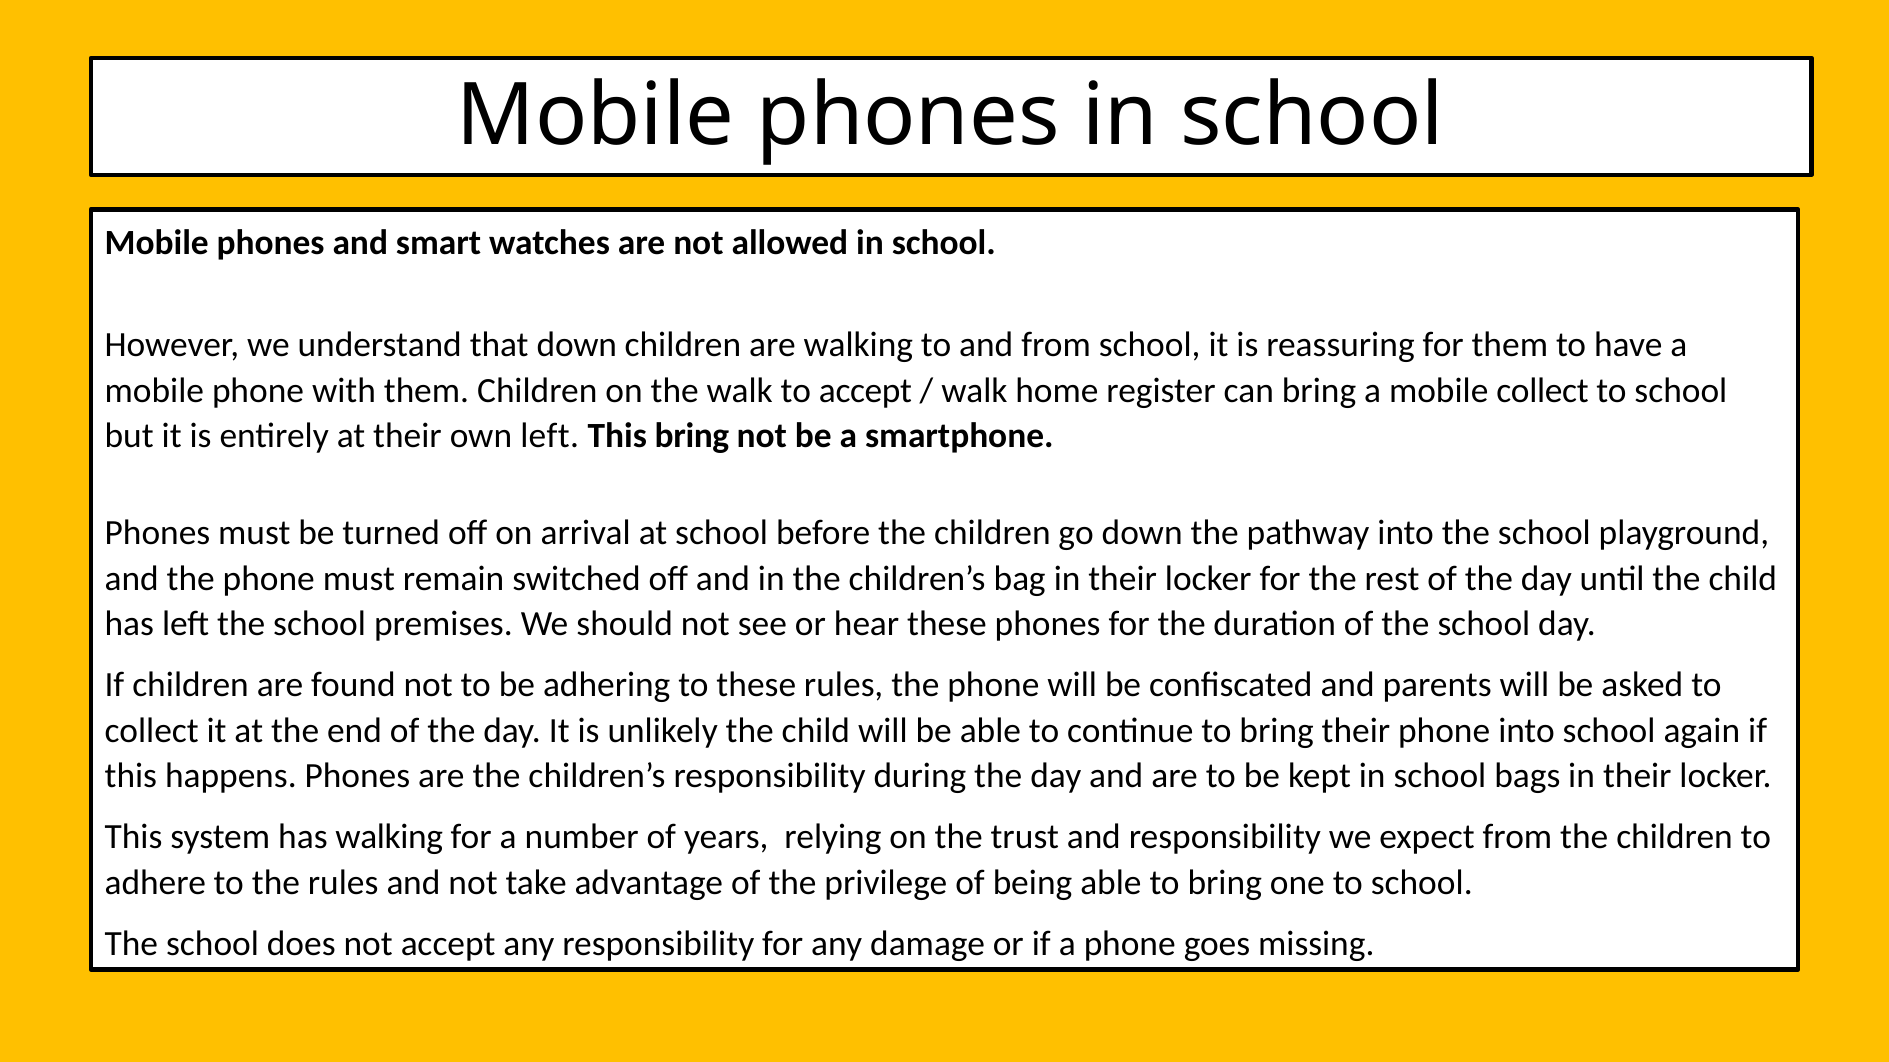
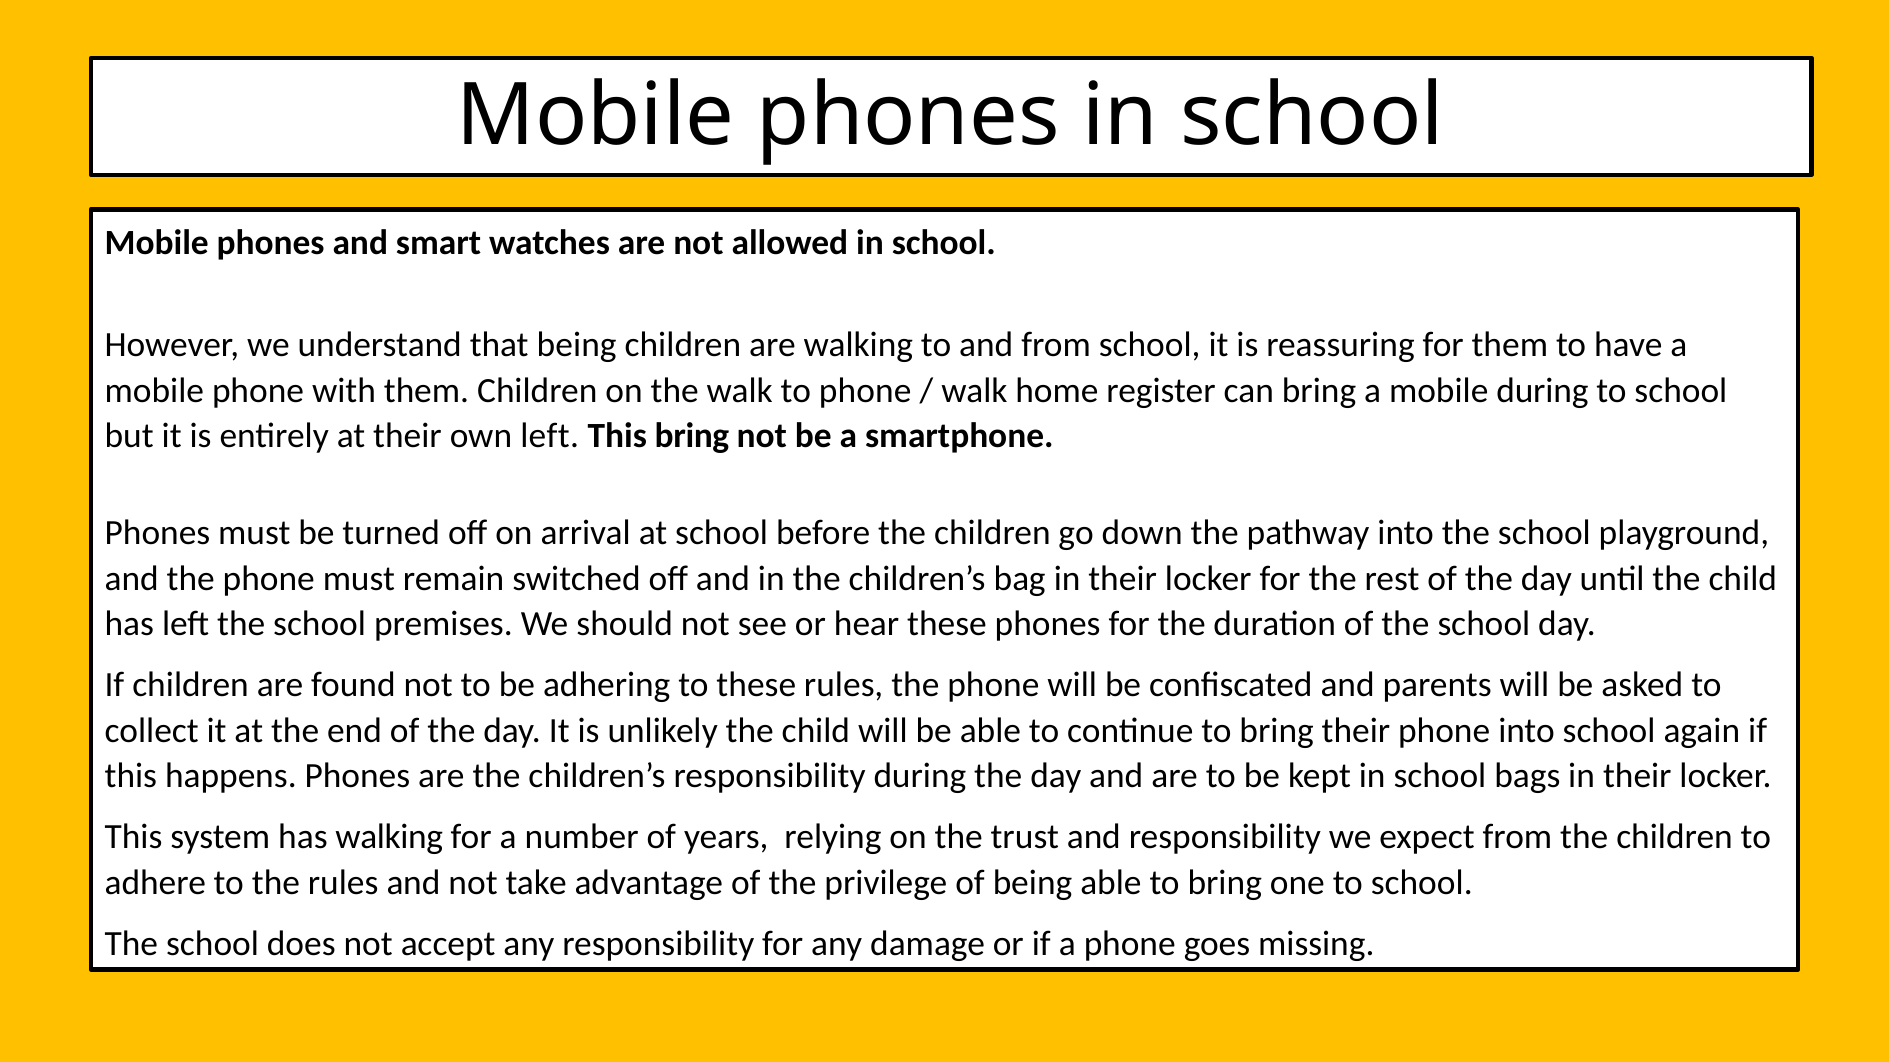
that down: down -> being (577, 345)
to accept: accept -> phone (865, 391)
mobile collect: collect -> during (1542, 391)
